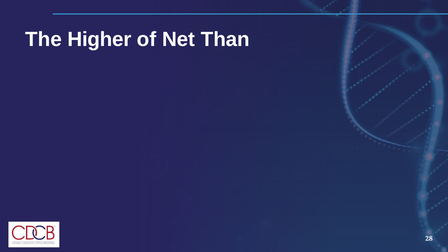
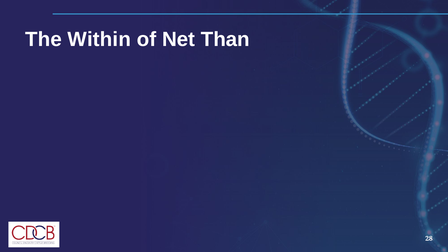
Higher: Higher -> Within (99, 39)
